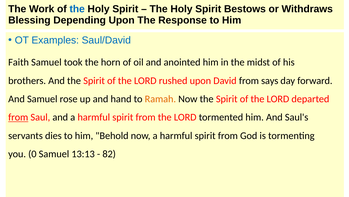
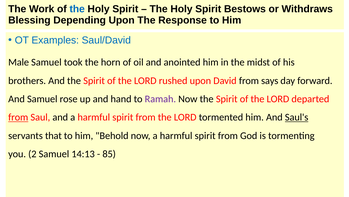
Faith: Faith -> Male (19, 62)
Ramah colour: orange -> purple (160, 99)
Saul's underline: none -> present (297, 117)
dies: dies -> that (53, 135)
0: 0 -> 2 (32, 154)
13:13: 13:13 -> 14:13 (83, 154)
82: 82 -> 85 (109, 154)
